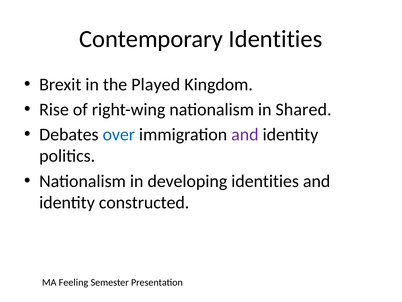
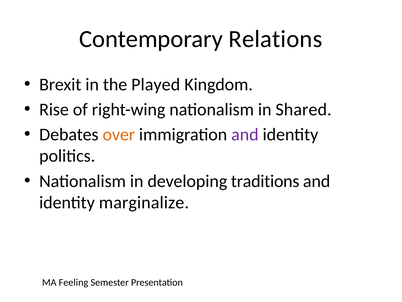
Contemporary Identities: Identities -> Relations (275, 39)
over colour: blue -> orange (119, 134)
developing identities: identities -> traditions (265, 181)
constructed: constructed -> marginalize (144, 202)
